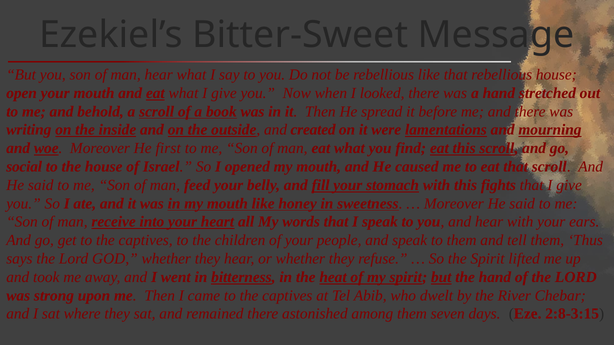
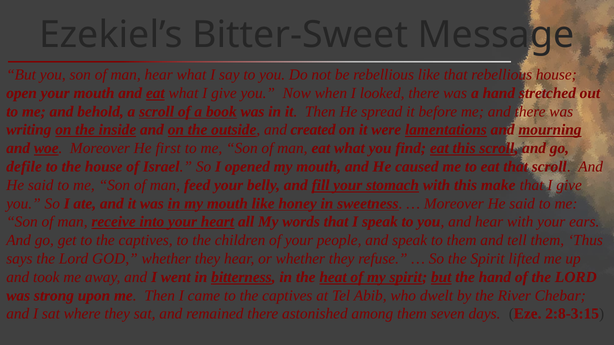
social: social -> defile (24, 167)
fights: fights -> make (498, 185)
